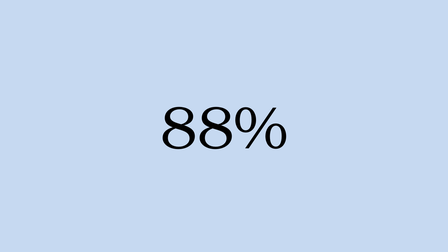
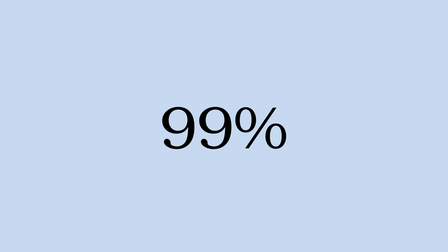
88%: 88% -> 99% (224, 129)
